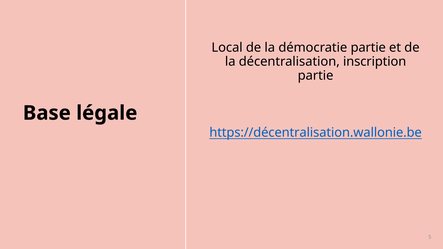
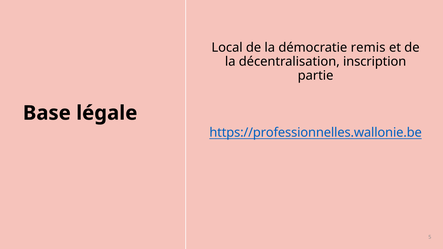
démocratie partie: partie -> remis (368, 48)
https://décentralisation.wallonie.be: https://décentralisation.wallonie.be -> https://professionnelles.wallonie.be (316, 133)
